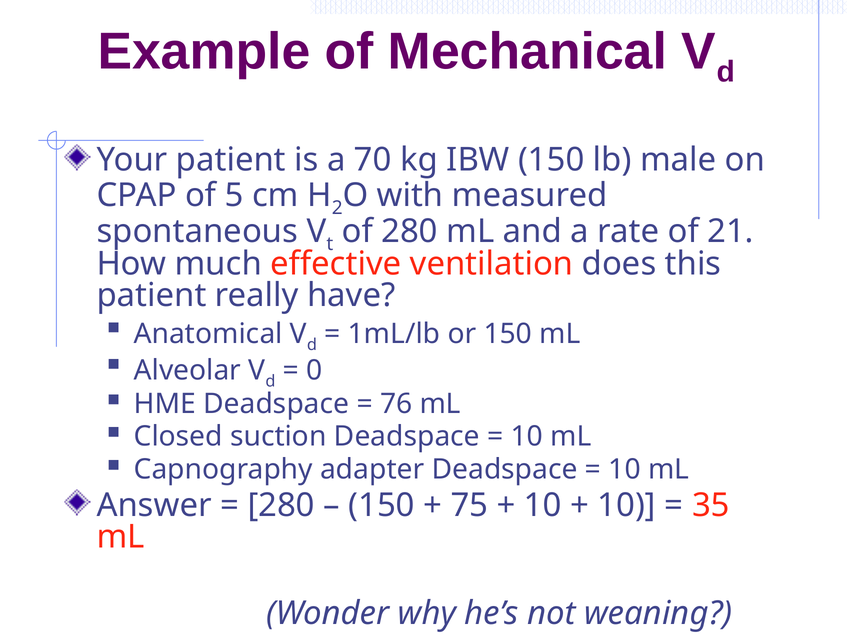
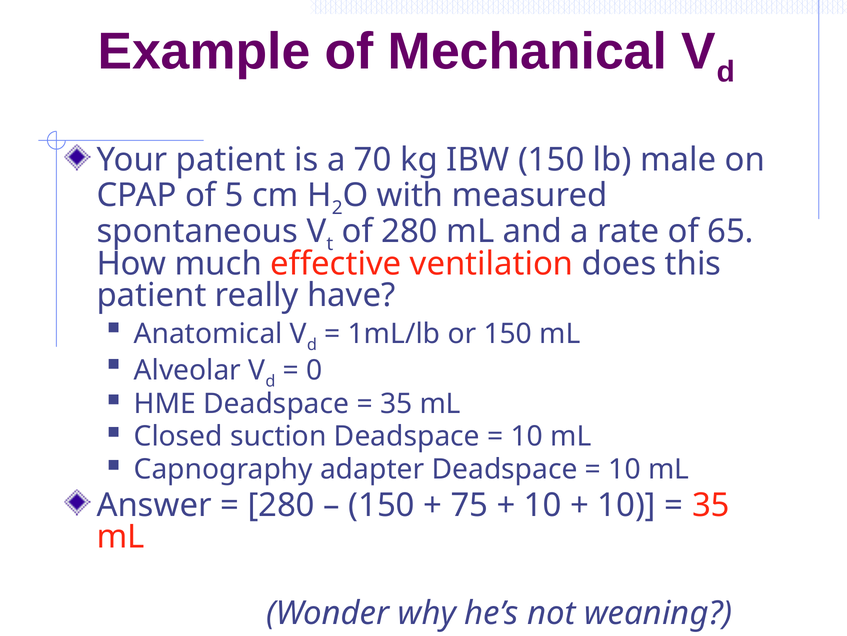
21: 21 -> 65 (731, 231)
76: 76 -> 35 (396, 403)
